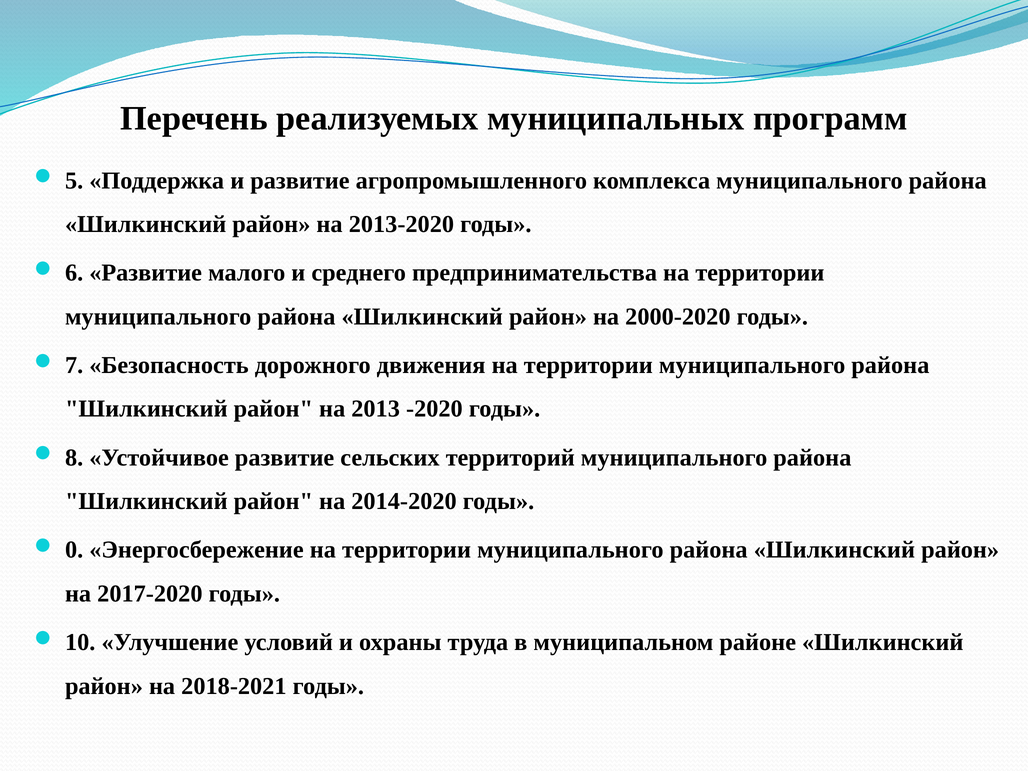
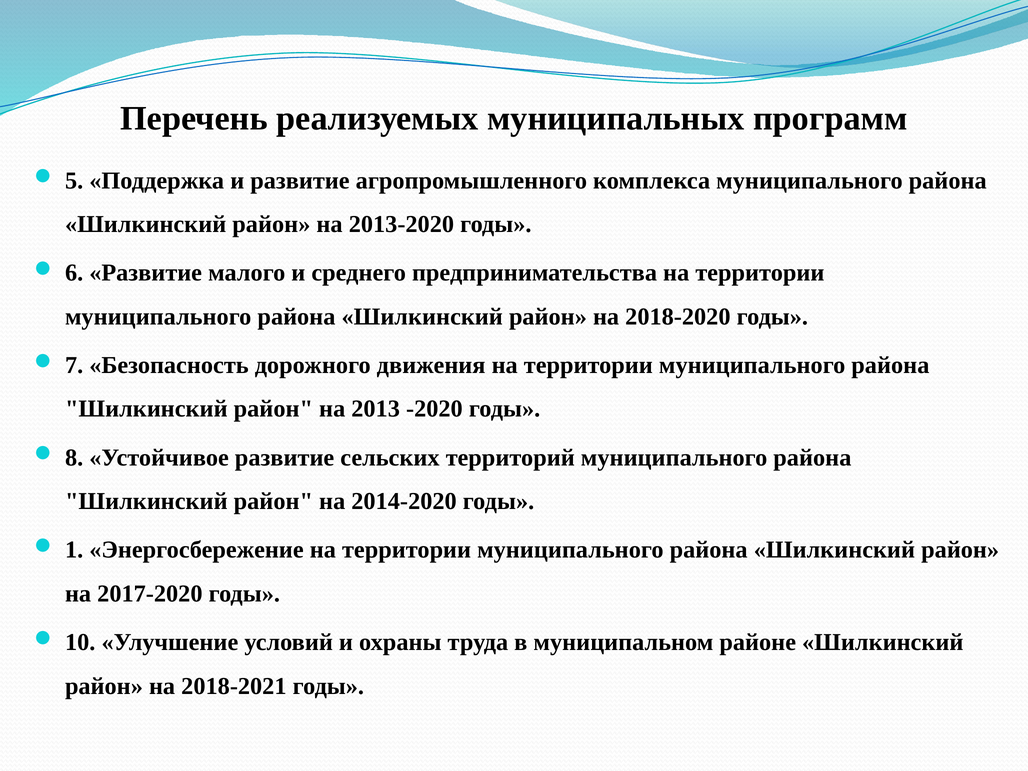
2000-2020: 2000-2020 -> 2018-2020 (678, 317)
0: 0 -> 1 (74, 550)
